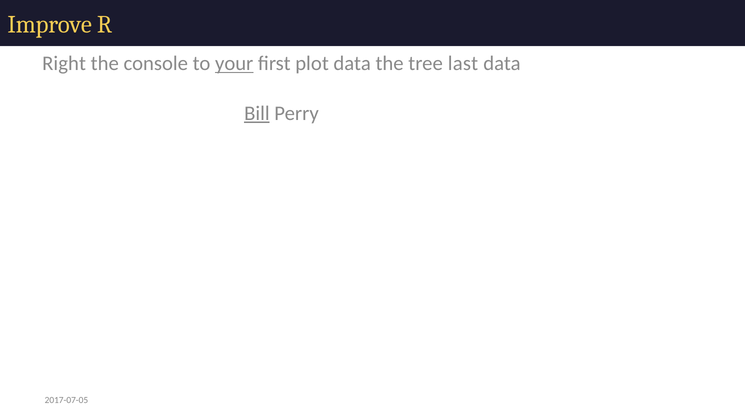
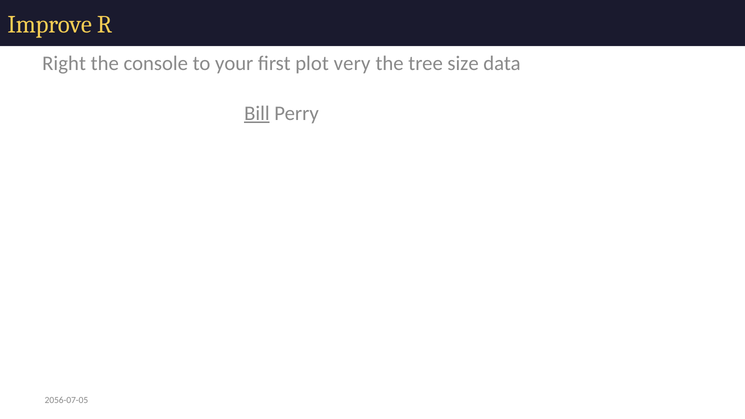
your underline: present -> none (234, 64)
plot data: data -> very (352, 64)
last: last -> size (463, 64)
2017-07-05: 2017-07-05 -> 2056-07-05 (66, 400)
